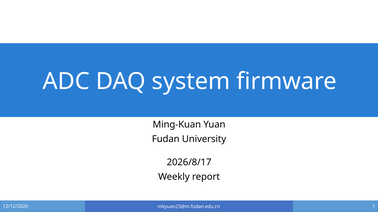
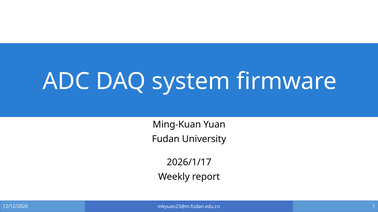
2026/8/17: 2026/8/17 -> 2026/1/17 (189, 163)
